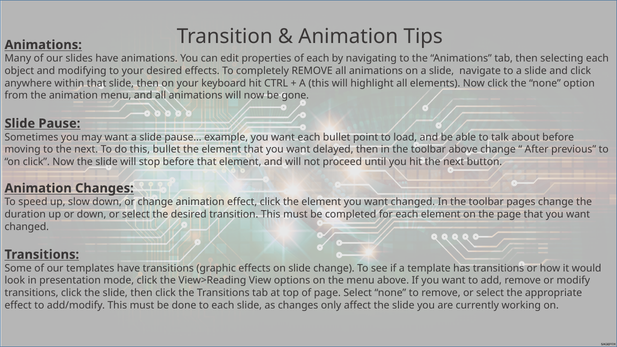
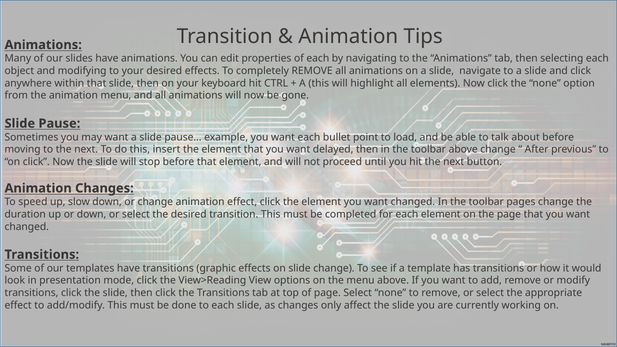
this bullet: bullet -> insert (167, 150)
